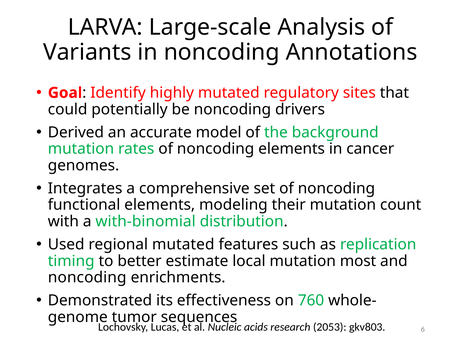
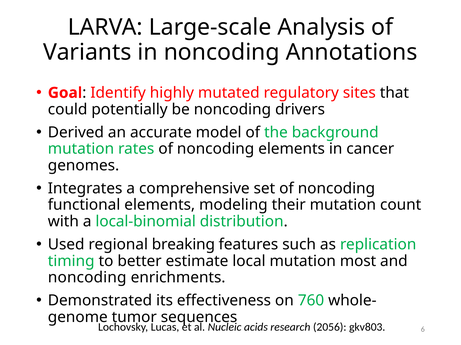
with-binomial: with-binomial -> local-binomial (146, 222)
regional mutated: mutated -> breaking (183, 245)
2053: 2053 -> 2056 (330, 328)
